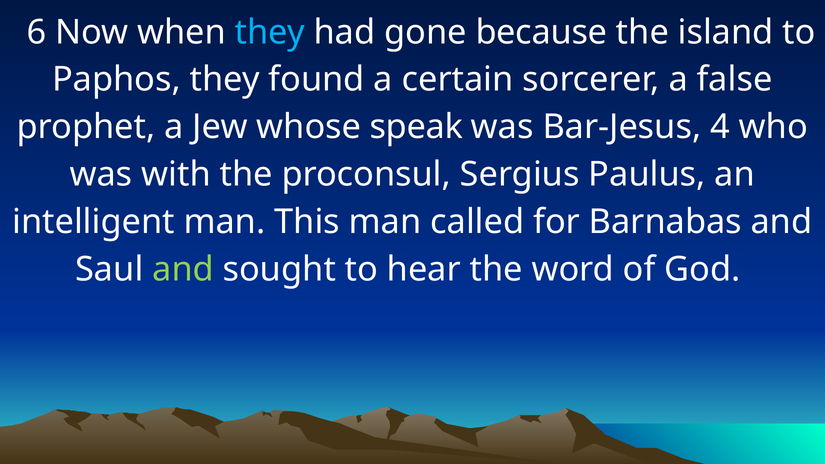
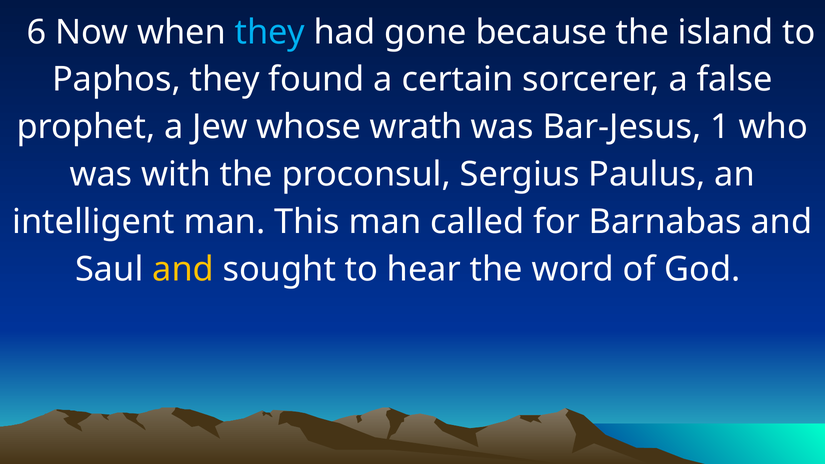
speak: speak -> wrath (416, 127)
4: 4 -> 1 (720, 127)
and colour: light green -> yellow (183, 269)
